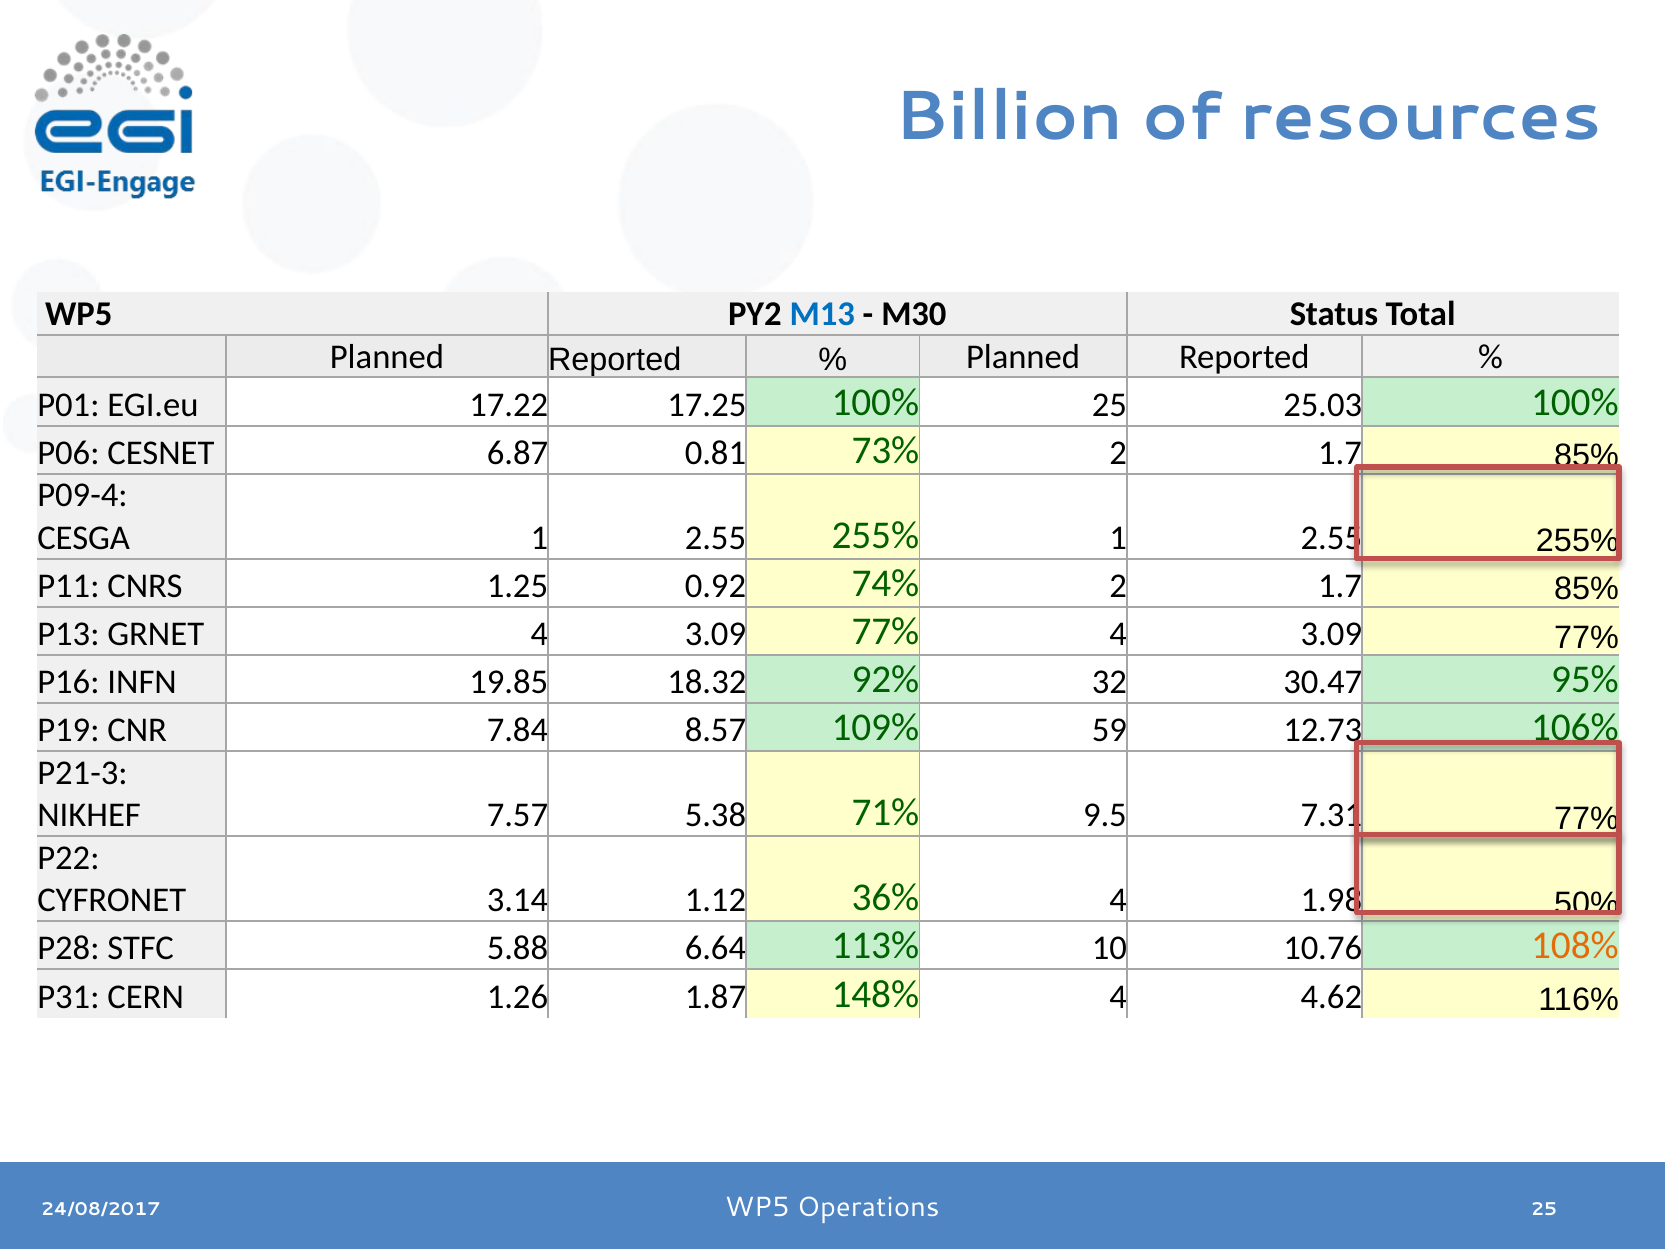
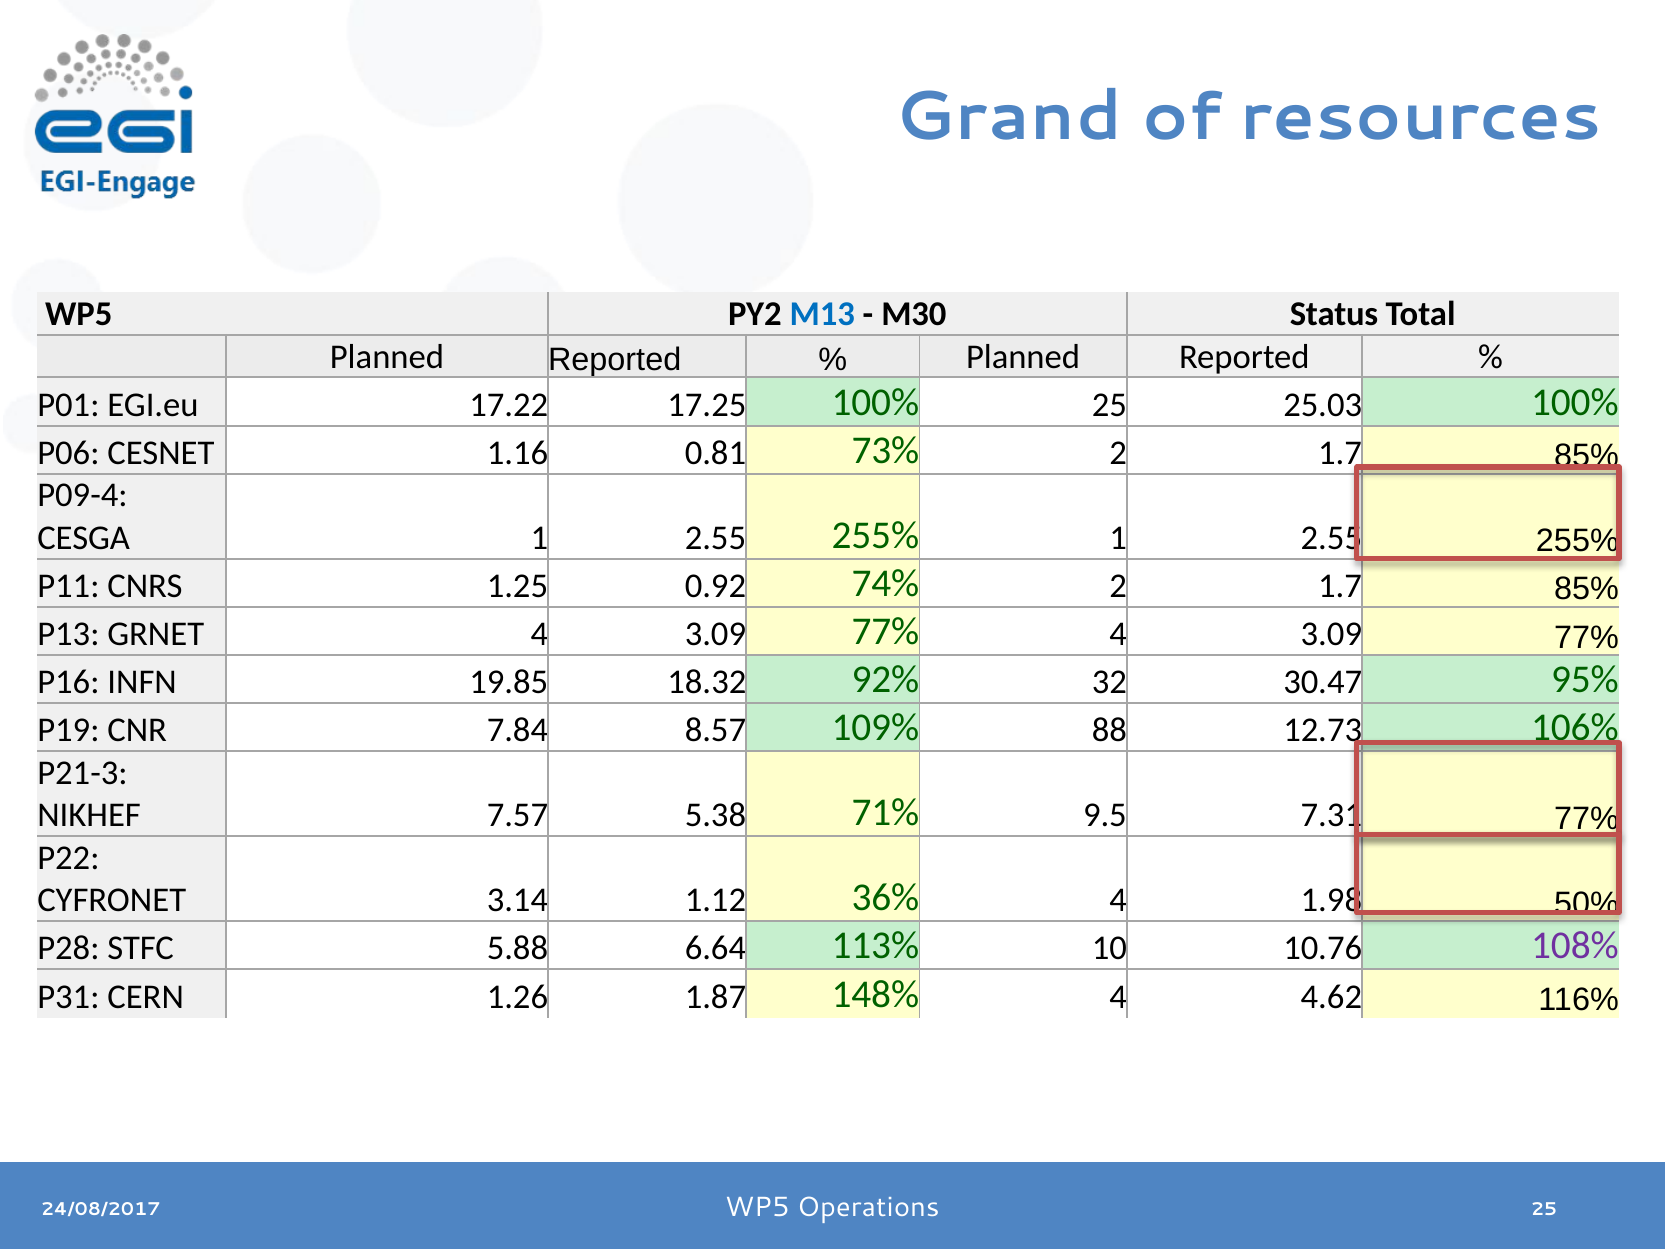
Billion: Billion -> Grand (1009, 117)
6.87: 6.87 -> 1.16 (517, 453)
59: 59 -> 88 (1109, 730)
108% colour: orange -> purple (1575, 946)
